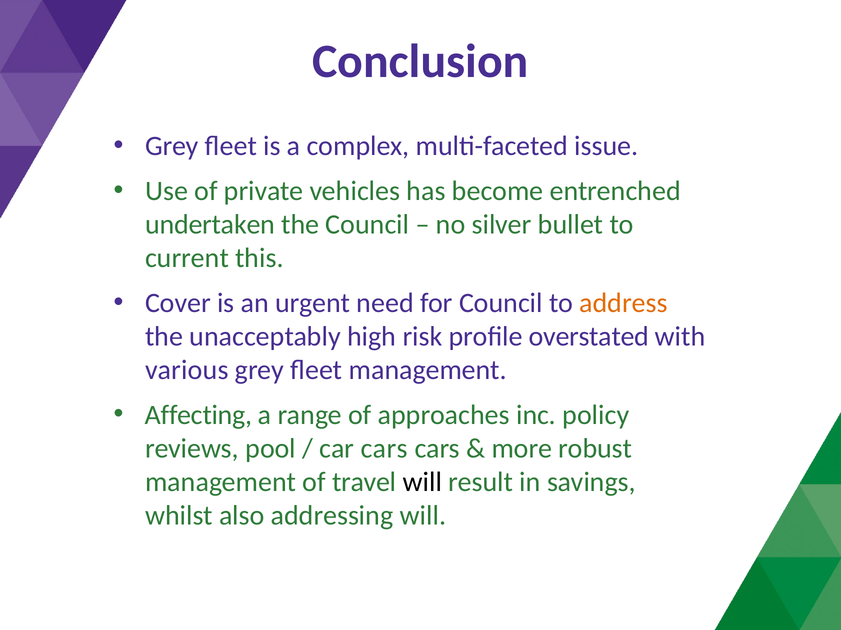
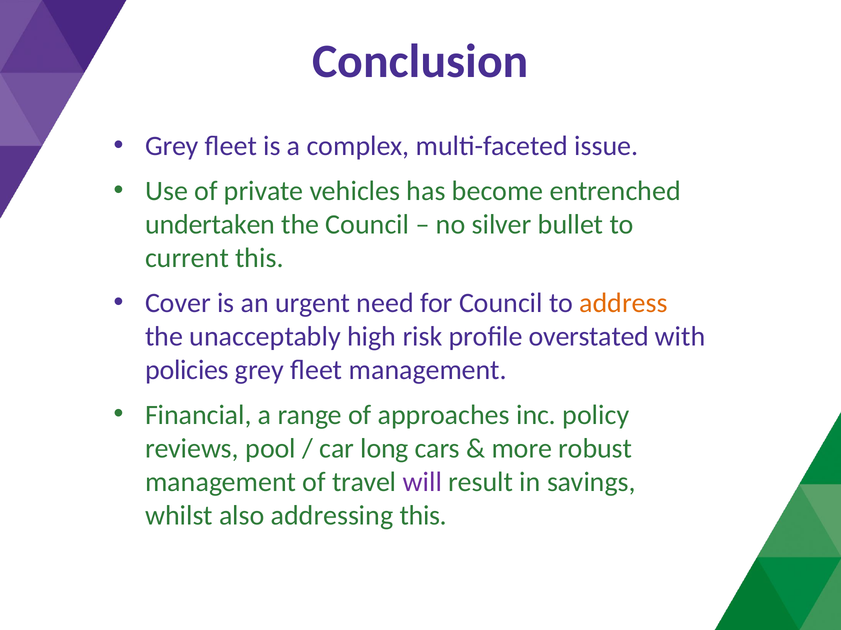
various: various -> policies (187, 370)
Affecting: Affecting -> Financial (198, 415)
car cars: cars -> long (385, 449)
will colour: black -> purple (422, 483)
addressing will: will -> this (423, 516)
